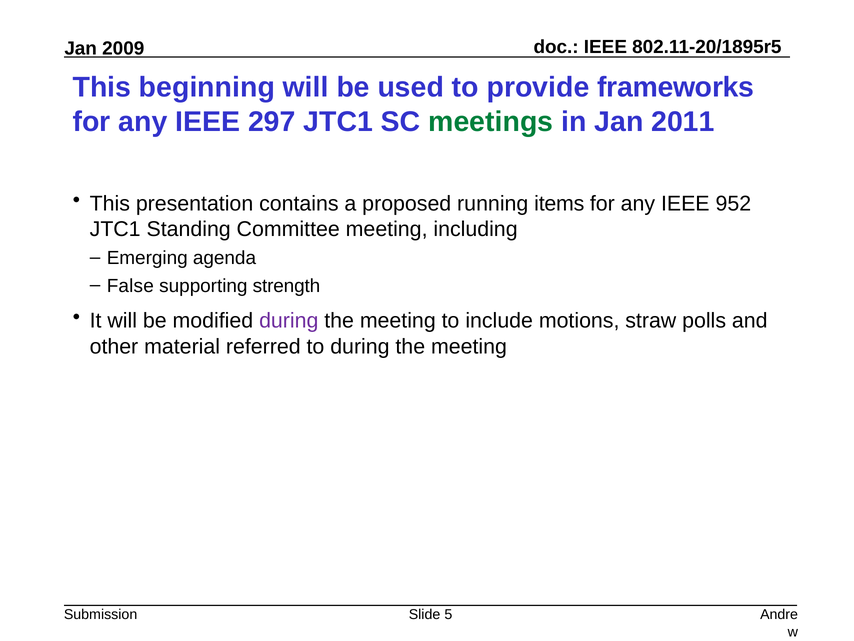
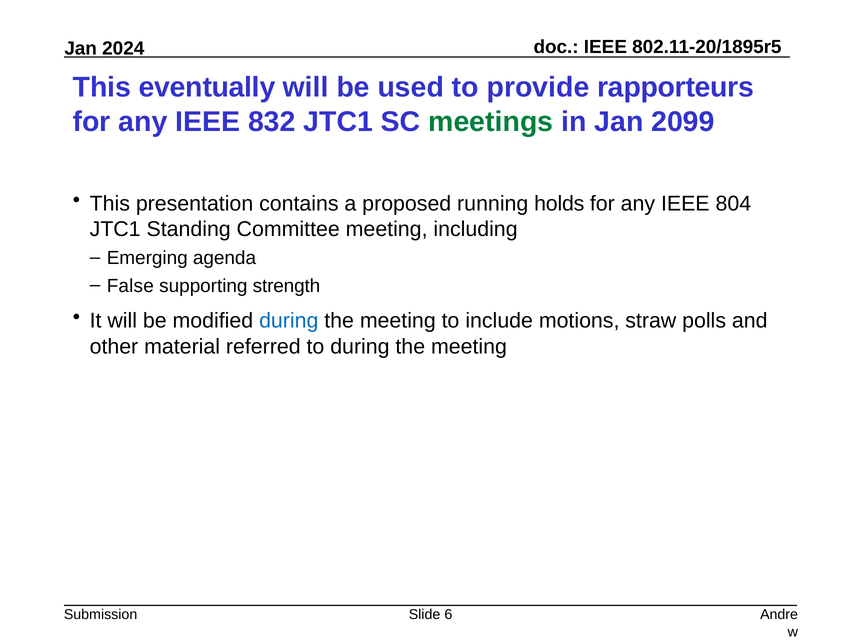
2009: 2009 -> 2024 (123, 49)
beginning: beginning -> eventually (207, 87)
frameworks: frameworks -> rapporteurs (676, 87)
297: 297 -> 832 (272, 122)
2011: 2011 -> 2099 (683, 122)
items: items -> holds (559, 204)
952: 952 -> 804 (733, 204)
during colour: purple -> blue (289, 321)
5: 5 -> 6 (448, 614)
